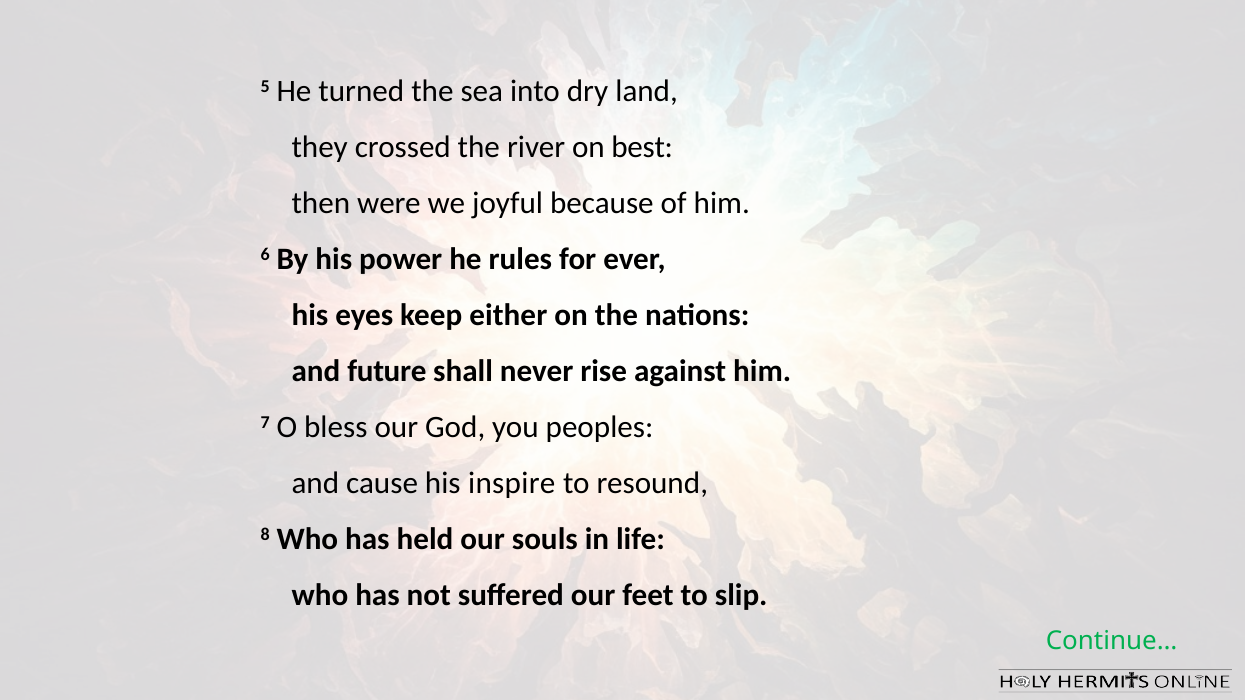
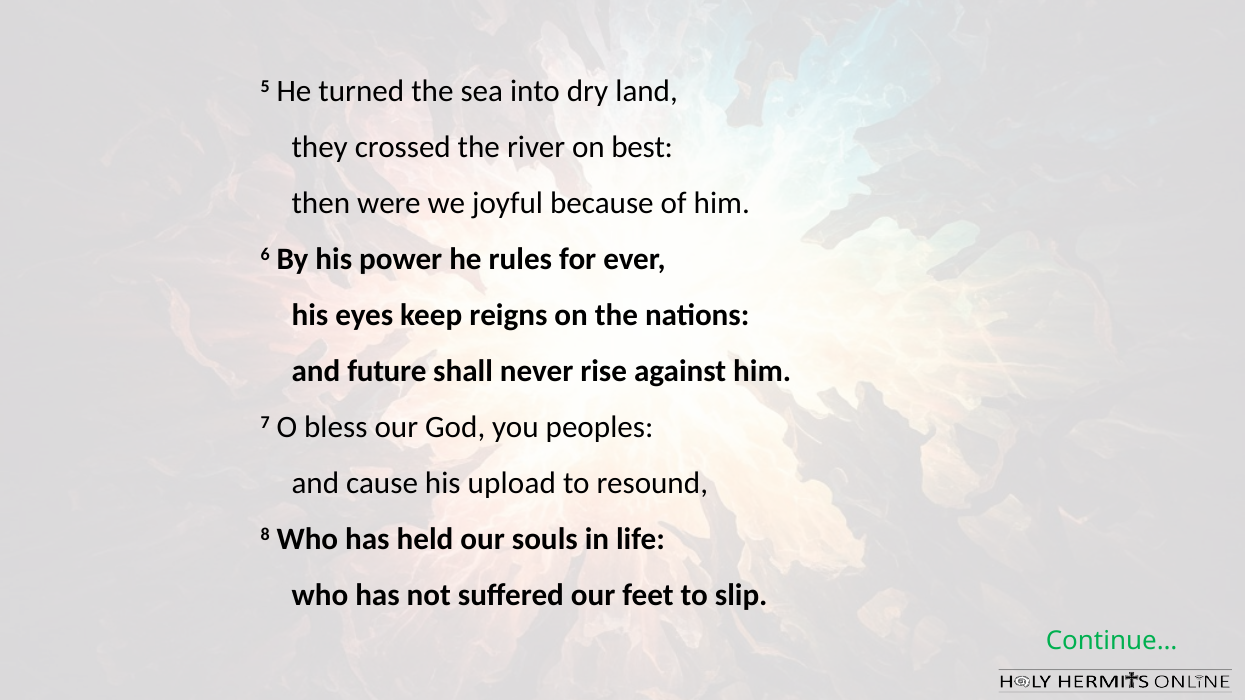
either: either -> reigns (508, 316)
inspire: inspire -> upload (512, 484)
